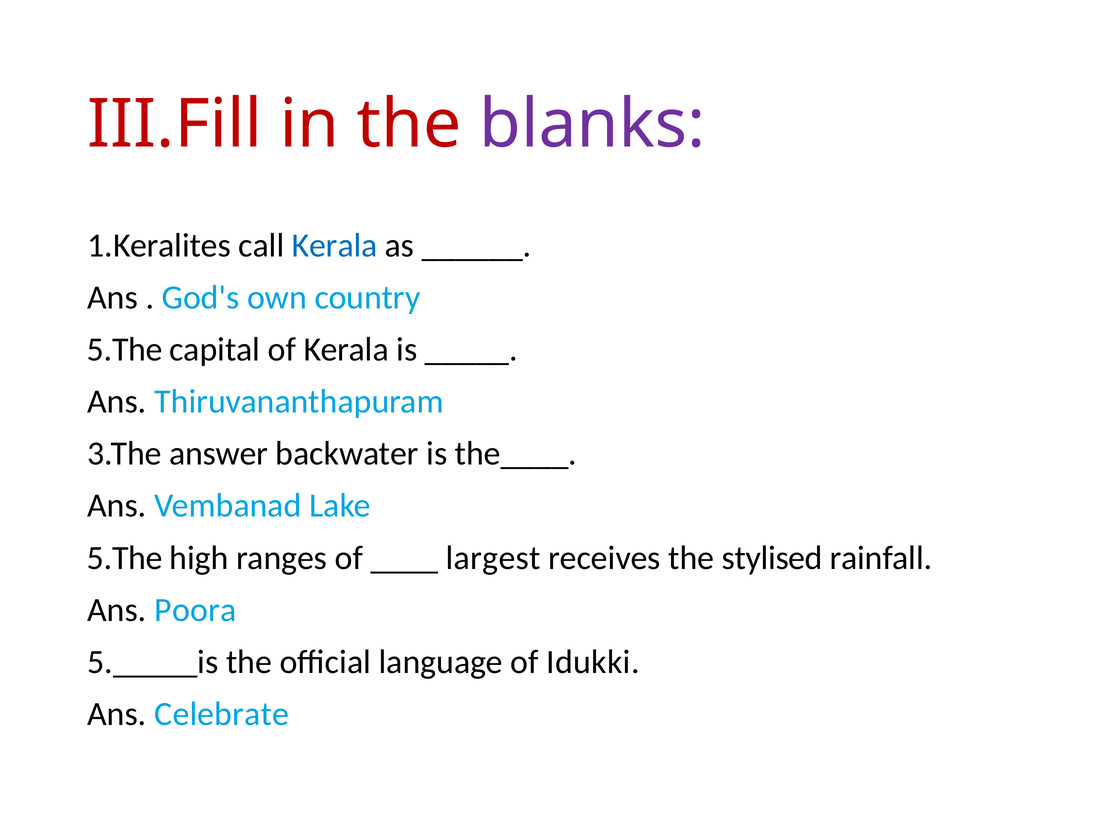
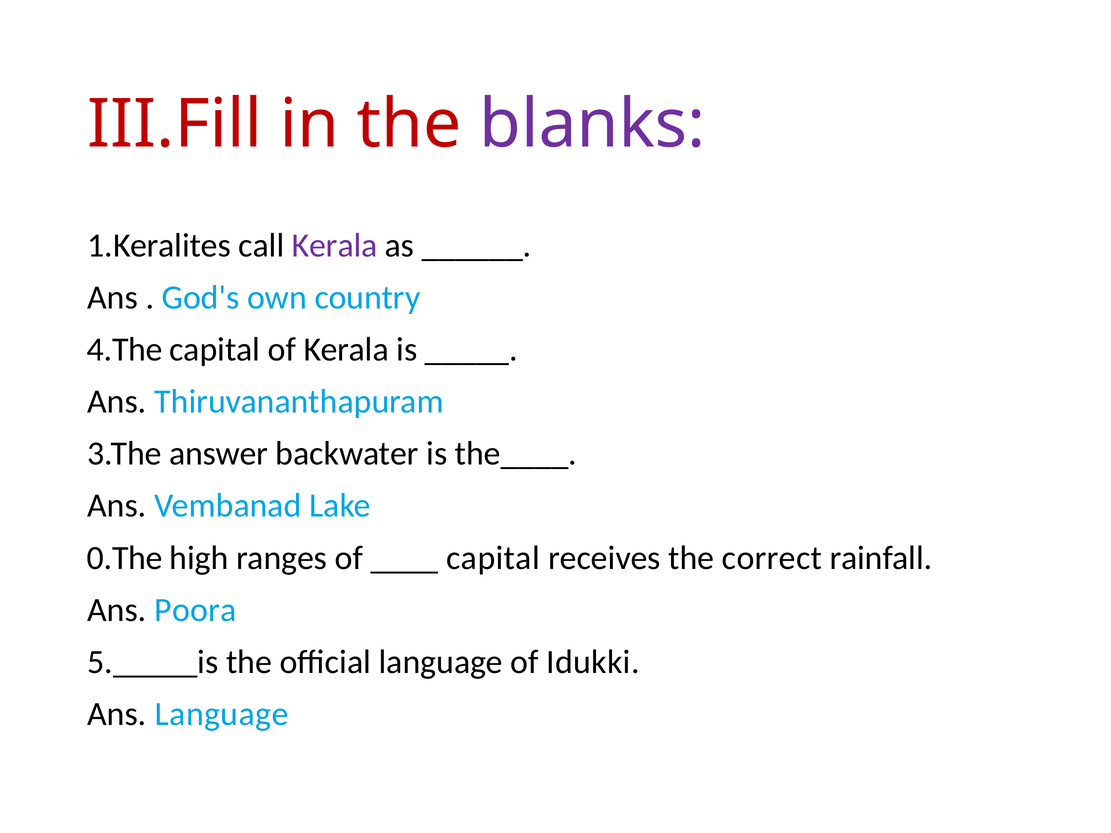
Kerala colour: blue -> purple (335, 245)
5.The: 5.The -> 4.The (125, 350)
5.The: 5.The -> 0.The (125, 558)
largest: largest -> capital (493, 558)
stylised: stylised -> correct (772, 558)
Ans Celebrate: Celebrate -> Language (222, 714)
